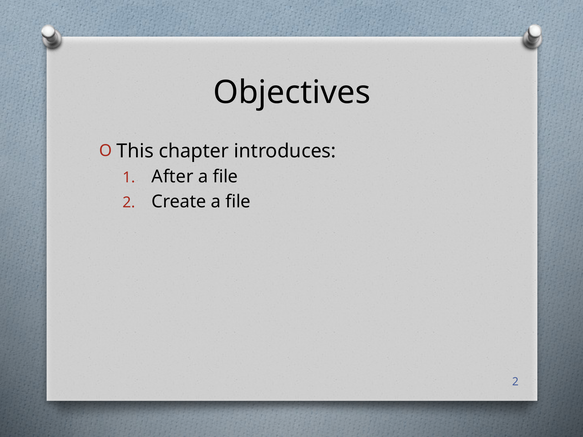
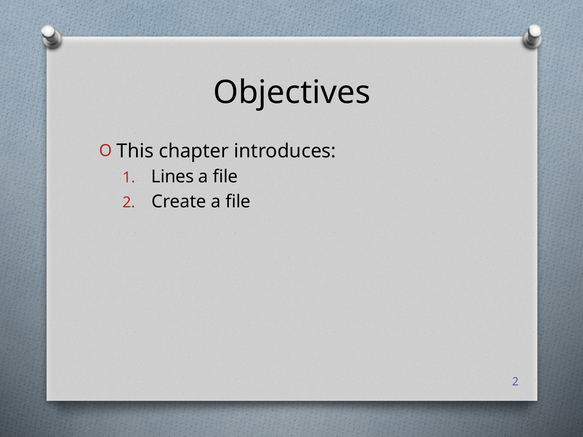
After: After -> Lines (173, 177)
